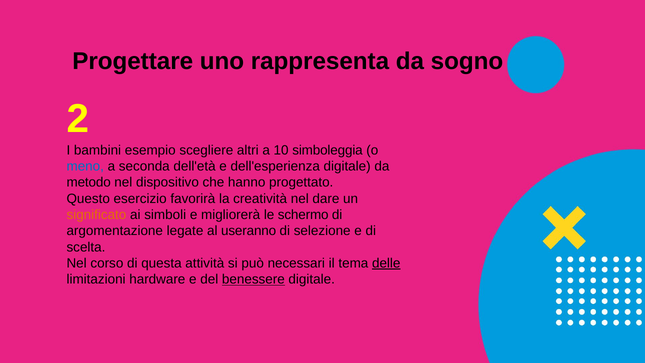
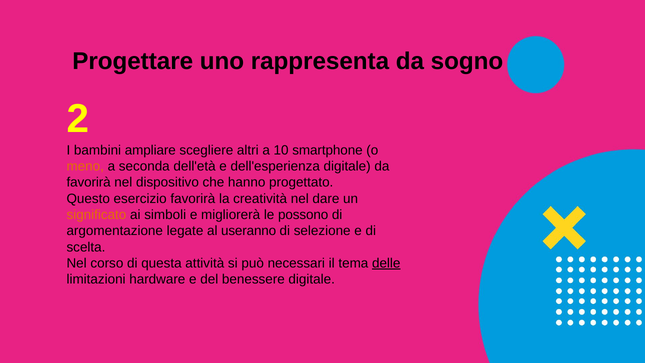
esempio: esempio -> ampliare (150, 150)
simboleggia: simboleggia -> smartphone (327, 150)
meno colour: blue -> orange (85, 166)
metodo: metodo -> favorirà (89, 182)
schermo: schermo -> possono (303, 215)
benessere underline: present -> none (253, 279)
